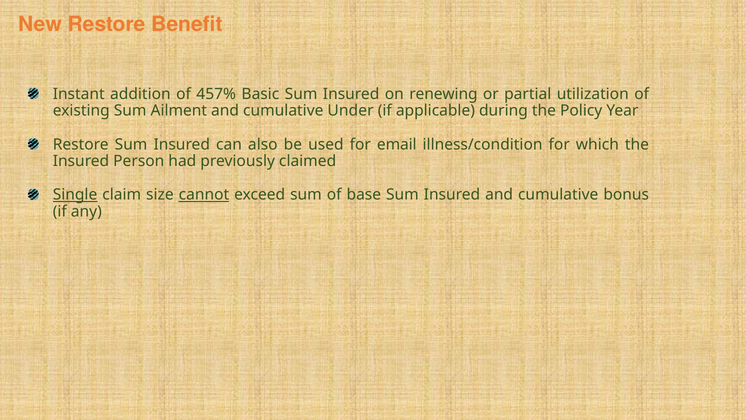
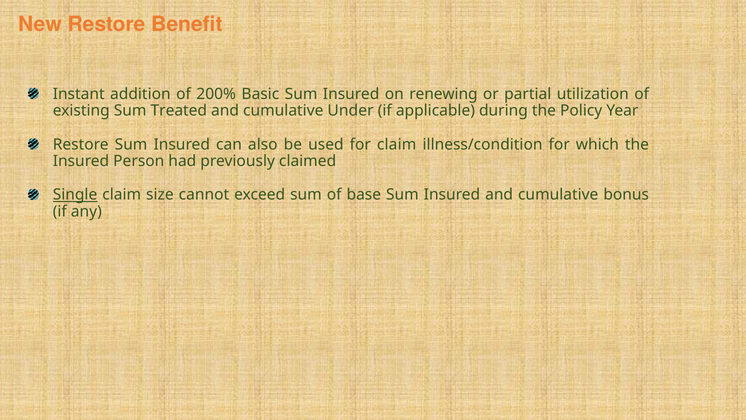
457%: 457% -> 200% (216, 94)
Ailment: Ailment -> Treated (179, 111)
for email: email -> claim (397, 144)
cannot underline: present -> none (204, 195)
